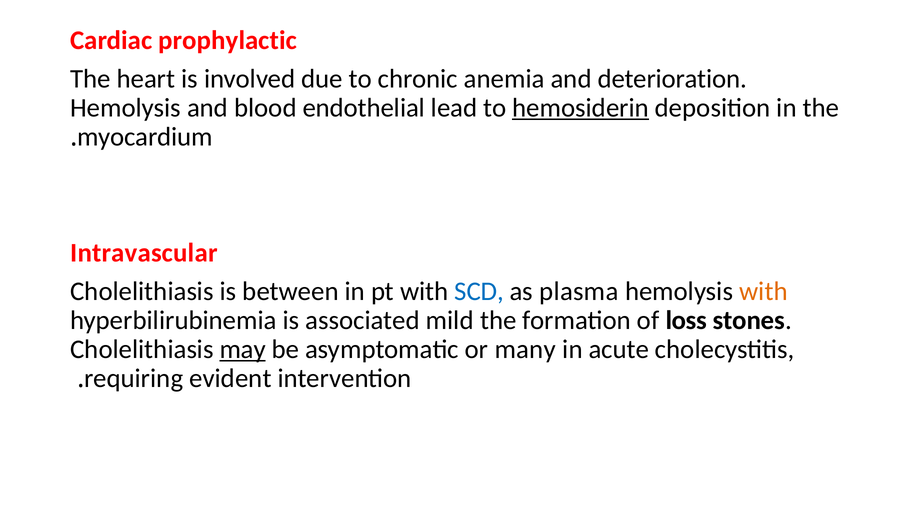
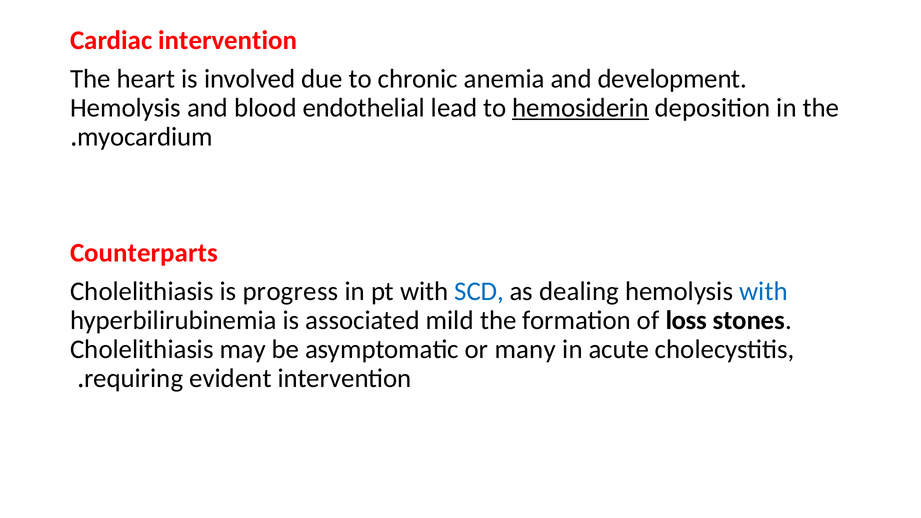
Cardiac prophylactic: prophylactic -> intervention (228, 40)
deterioration: deterioration -> development (672, 79)
Intravascular: Intravascular -> Counterparts (144, 253)
between: between -> progress (290, 291)
plasma: plasma -> dealing (579, 291)
with colour: orange -> blue (763, 291)
may underline: present -> none (243, 349)
